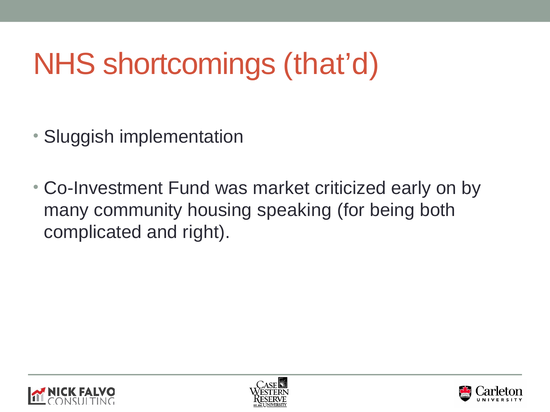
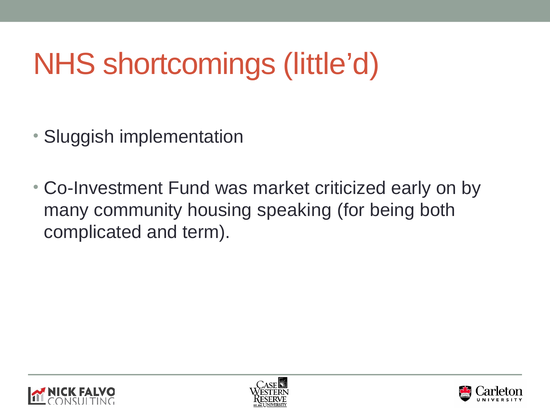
that’d: that’d -> little’d (331, 64)
right: right -> term (206, 232)
